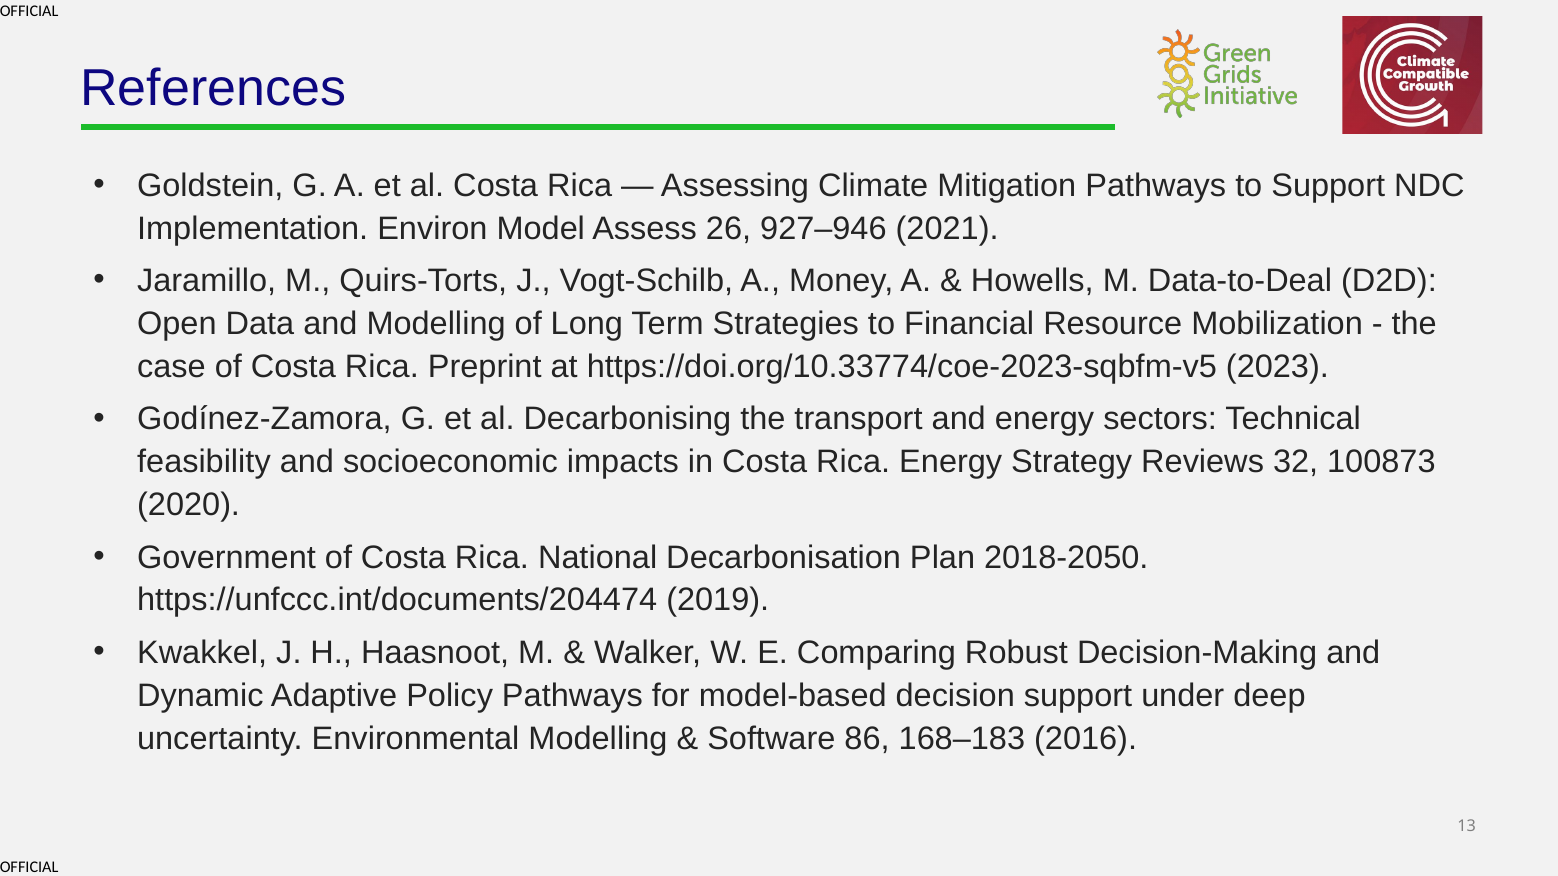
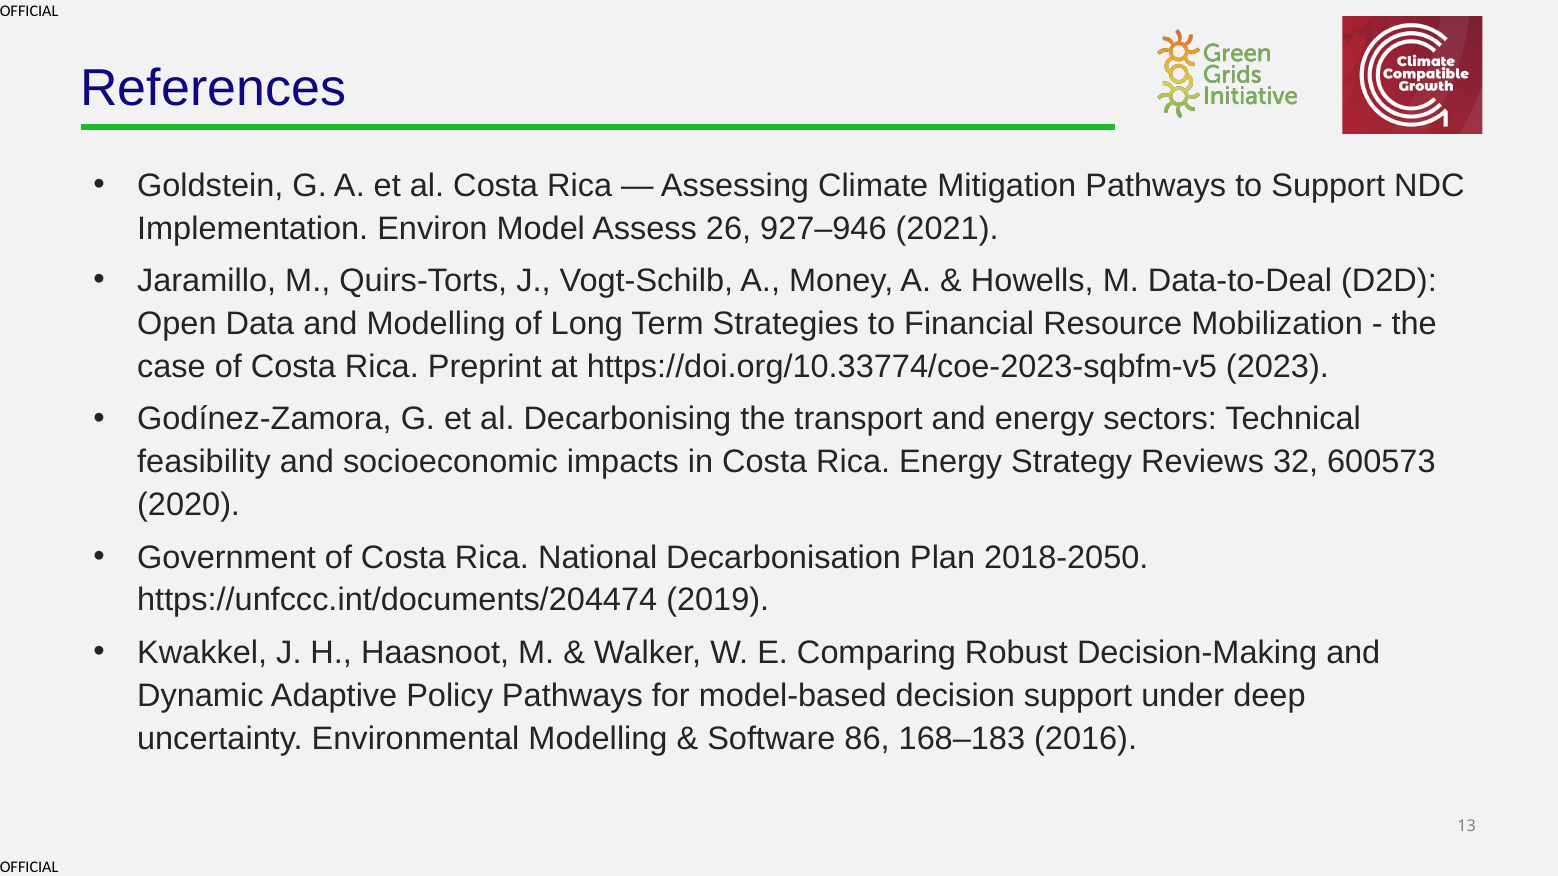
100873: 100873 -> 600573 (1381, 462)
